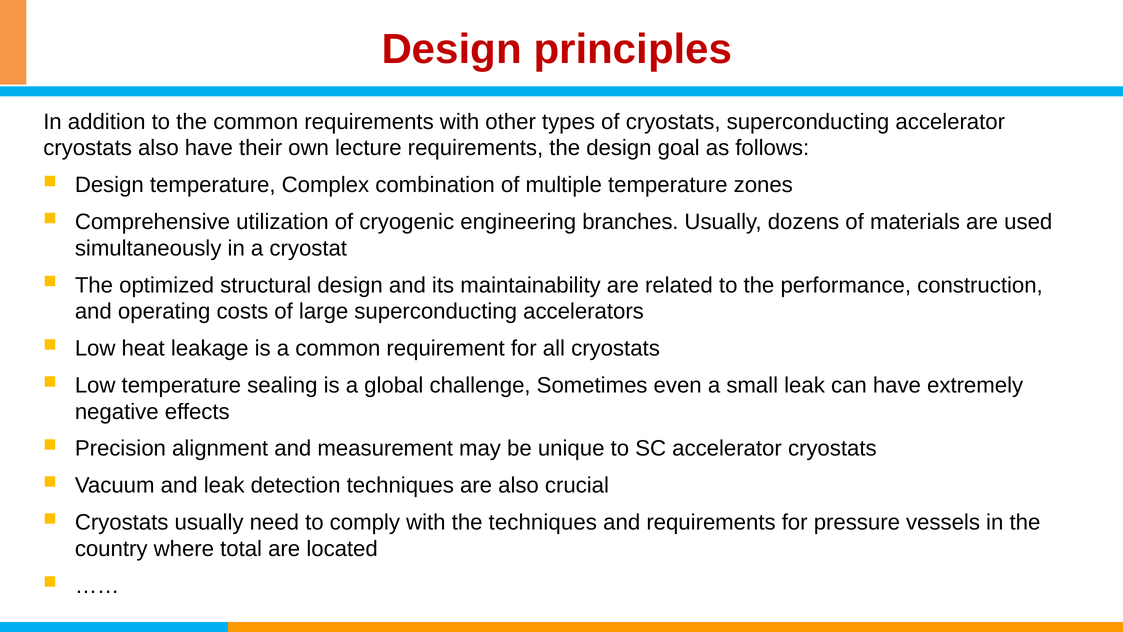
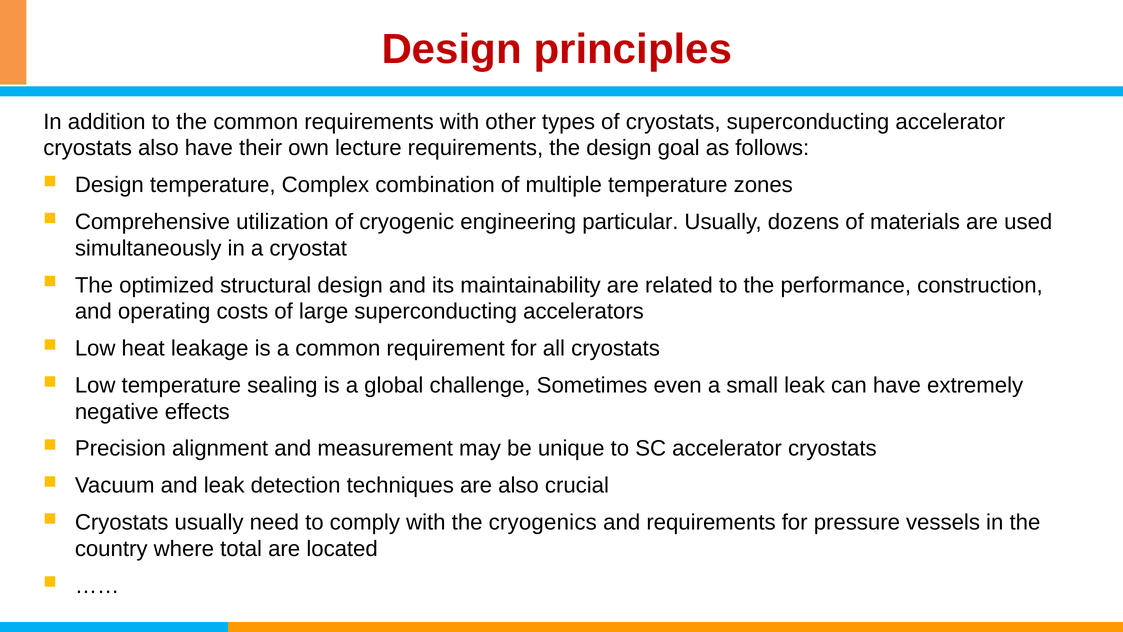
branches: branches -> particular (630, 222)
the techniques: techniques -> cryogenics (543, 522)
